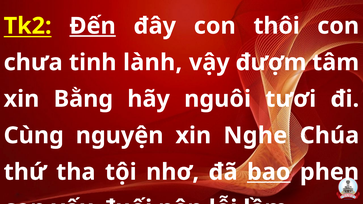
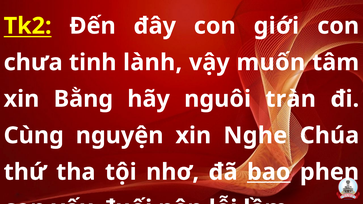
Đến underline: present -> none (93, 26)
thôi: thôi -> giới (276, 26)
đượm: đượm -> muốn (271, 63)
tươi: tươi -> tràn (291, 99)
